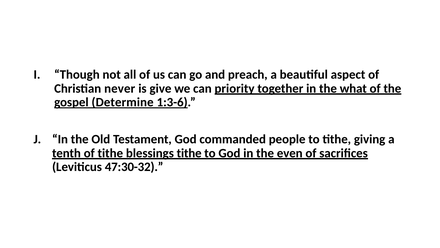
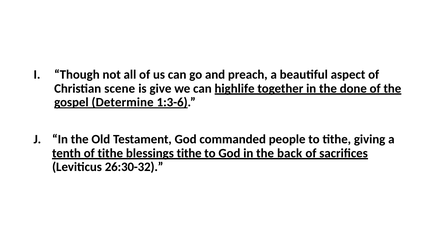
never: never -> scene (120, 88)
priority: priority -> highlife (235, 88)
what: what -> done (353, 88)
even: even -> back (290, 153)
47:30-32: 47:30-32 -> 26:30-32 (134, 167)
